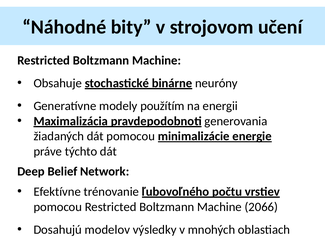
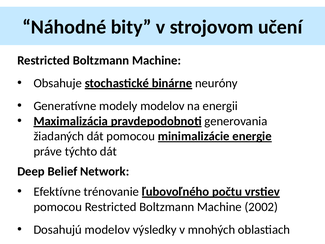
modely použítím: použítím -> modelov (162, 106)
2066: 2066 -> 2002 (261, 207)
